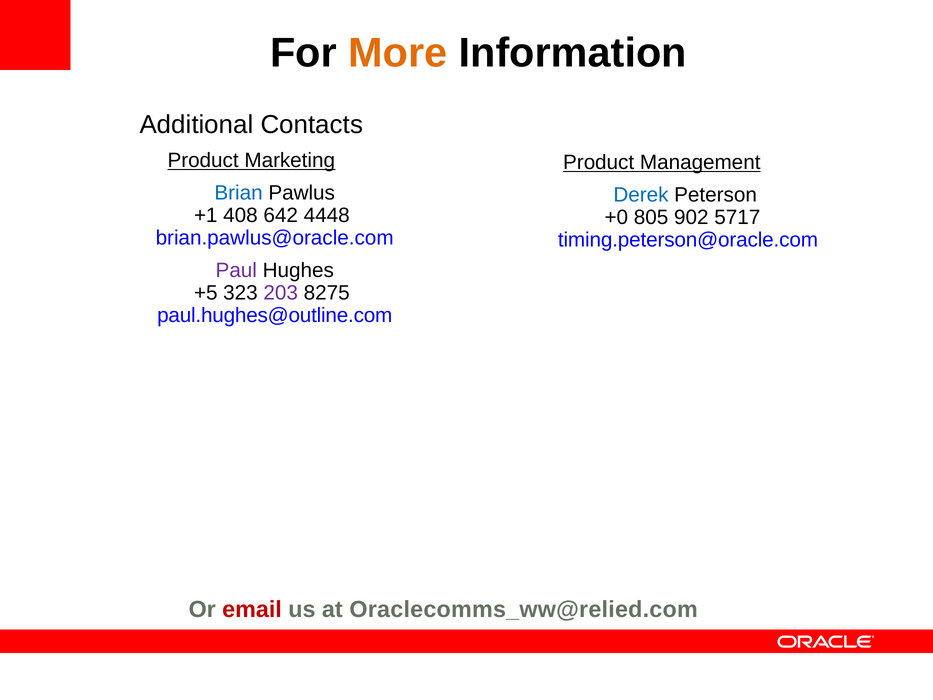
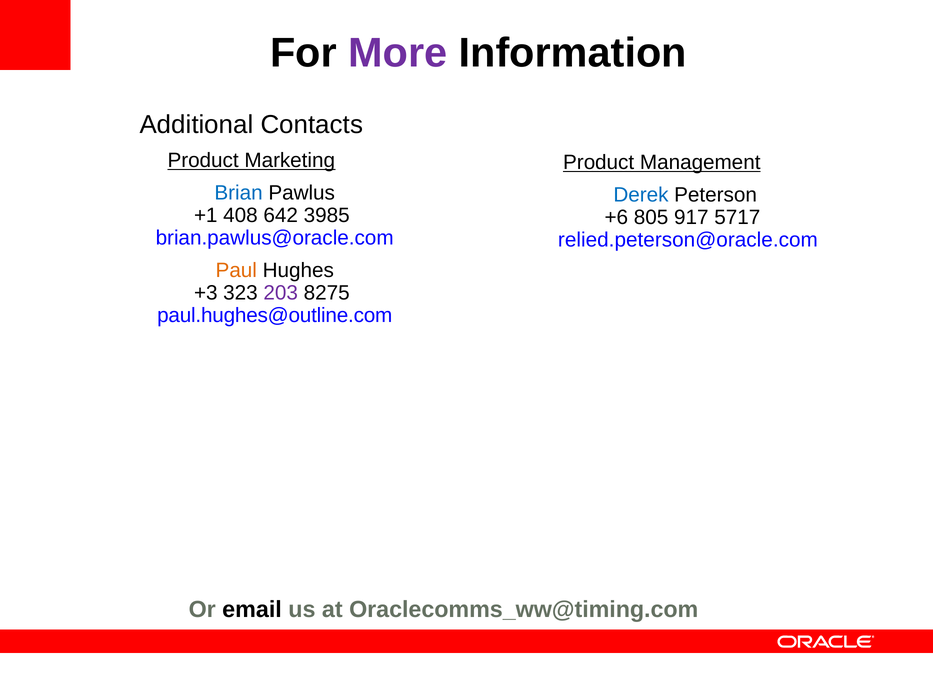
More colour: orange -> purple (398, 53)
4448: 4448 -> 3985 (327, 215)
+0: +0 -> +6 (616, 217)
902: 902 -> 917 (691, 217)
timing.peterson@oracle.com: timing.peterson@oracle.com -> relied.peterson@oracle.com (688, 240)
Paul colour: purple -> orange (236, 270)
+5: +5 -> +3 (206, 293)
email colour: red -> black (252, 609)
Oraclecomms_ww@relied.com: Oraclecomms_ww@relied.com -> Oraclecomms_ww@timing.com (524, 609)
